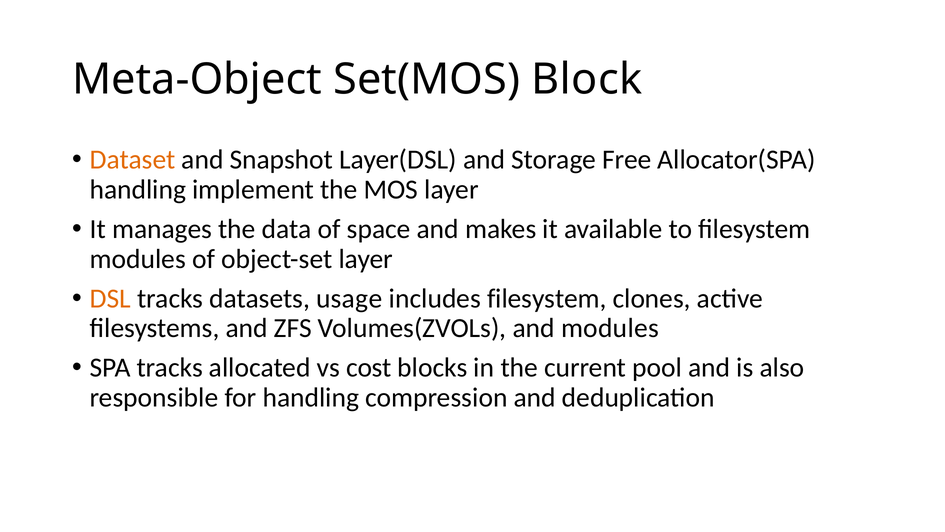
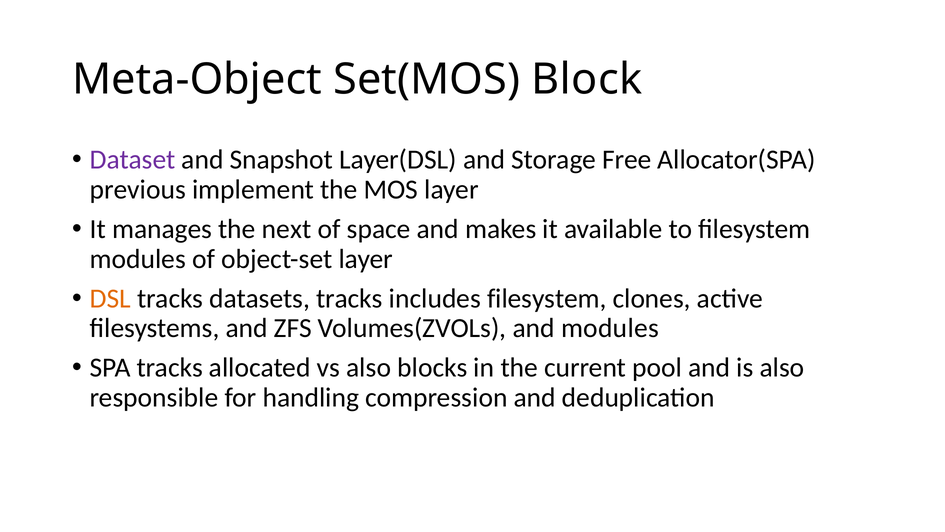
Dataset colour: orange -> purple (133, 160)
handling: handling -> previous (138, 189)
data: data -> next (287, 229)
datasets usage: usage -> tracks (349, 298)
vs cost: cost -> also (369, 368)
